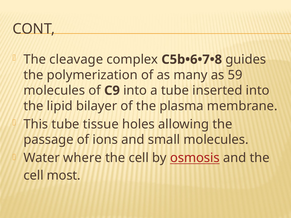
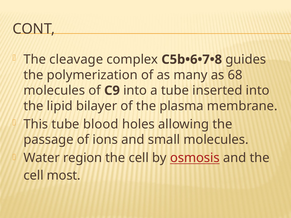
59: 59 -> 68 (235, 75)
tissue: tissue -> blood (101, 124)
where: where -> region (83, 158)
